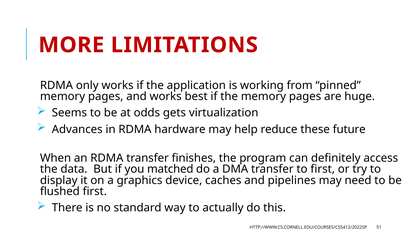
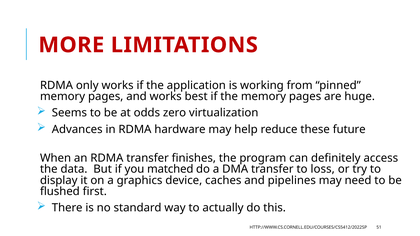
gets: gets -> zero (175, 113)
to first: first -> loss (323, 169)
